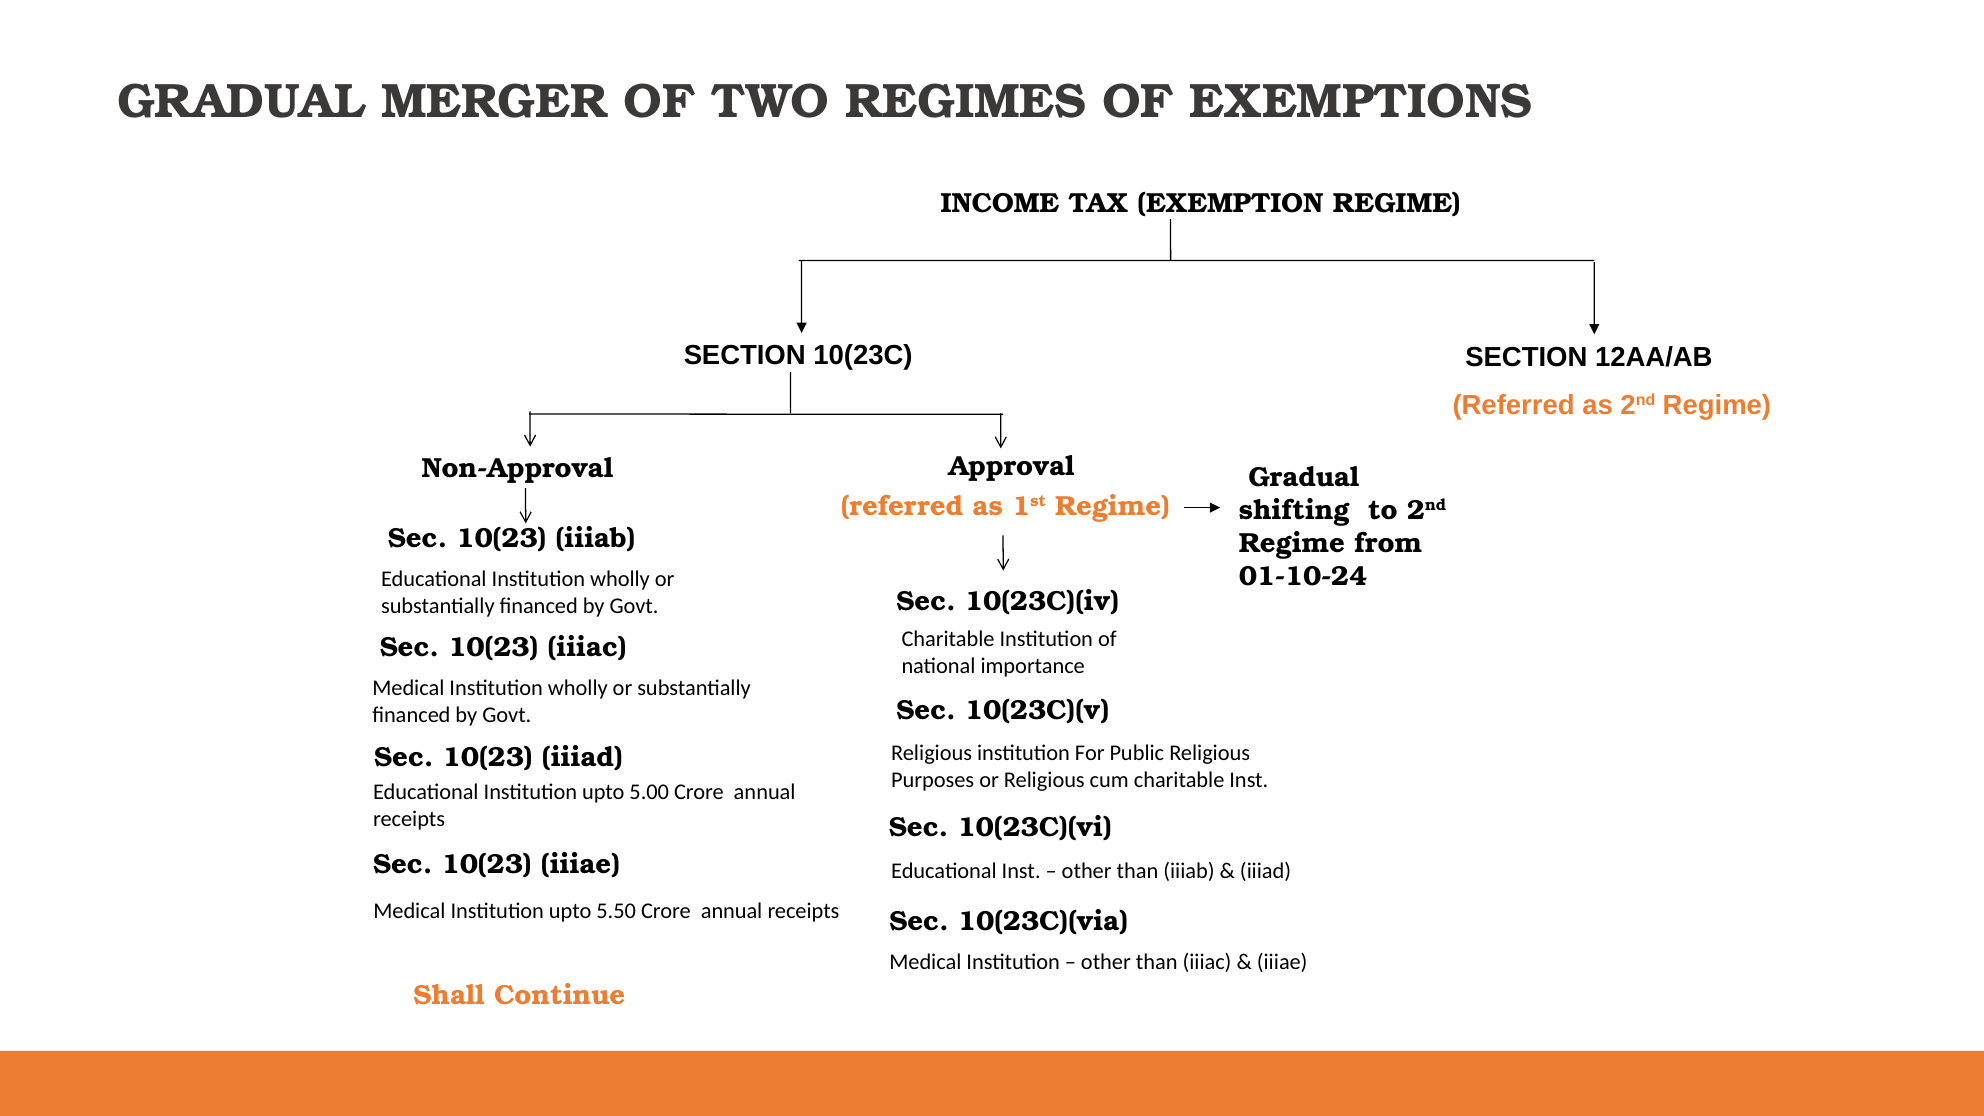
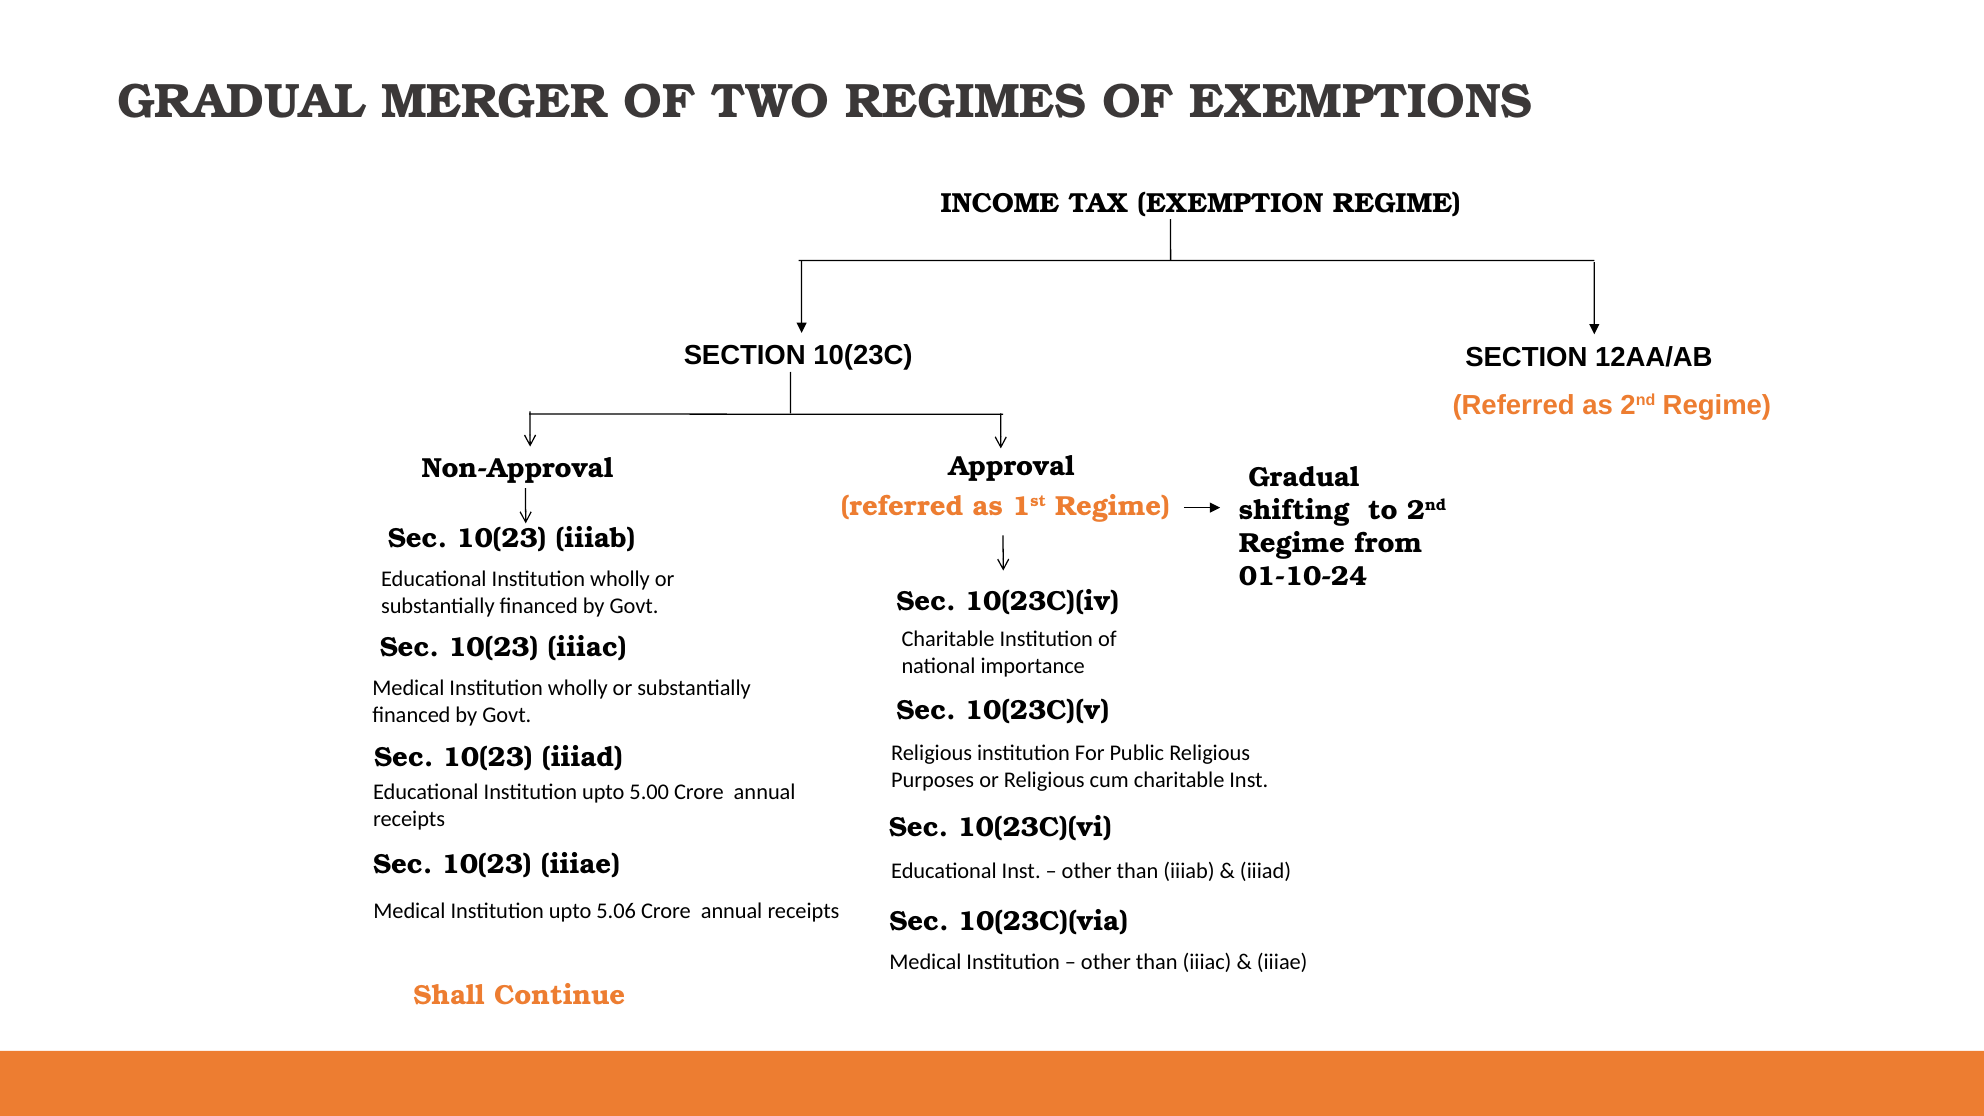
5.50: 5.50 -> 5.06 (616, 911)
